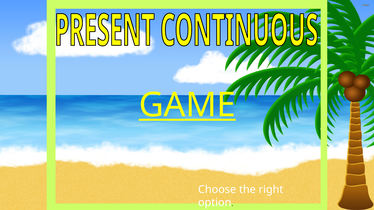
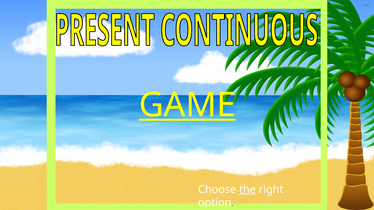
the underline: none -> present (247, 190)
